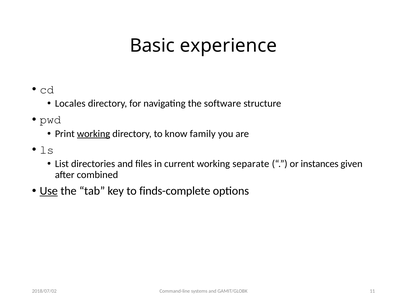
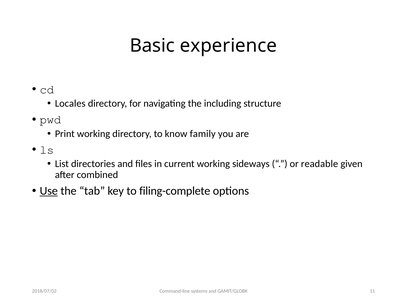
software: software -> including (223, 104)
working underline: present -> none (94, 134)
separate: separate -> sideways (251, 164)
instances: instances -> readable (320, 164)
finds-complete: finds-complete -> filing-complete (175, 191)
